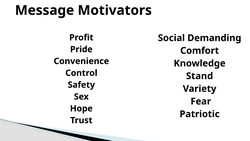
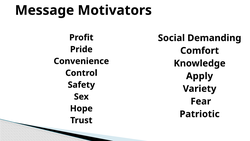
Stand: Stand -> Apply (200, 76)
